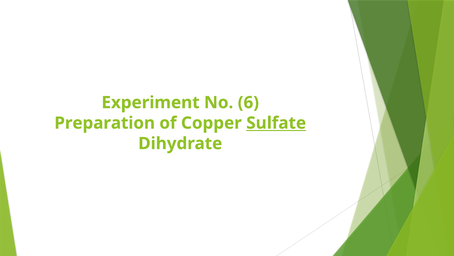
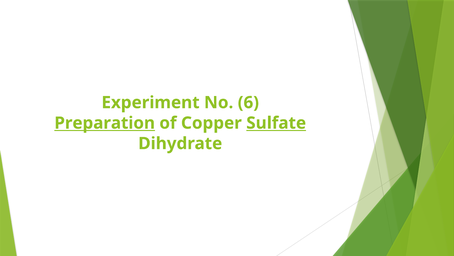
Preparation underline: none -> present (105, 123)
